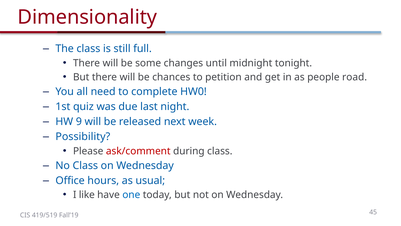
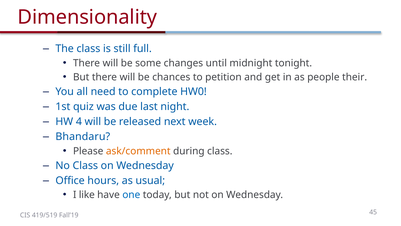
road: road -> their (355, 77)
9: 9 -> 4 (79, 121)
Possibility: Possibility -> Bhandaru (83, 136)
ask/comment colour: red -> orange (138, 151)
